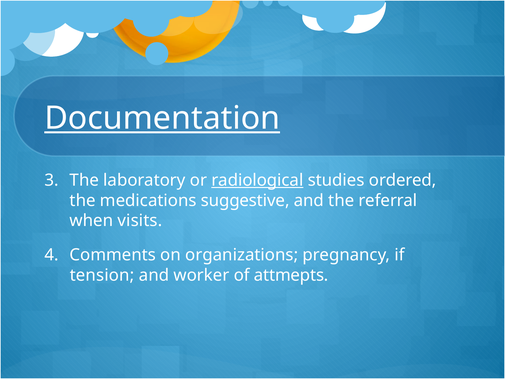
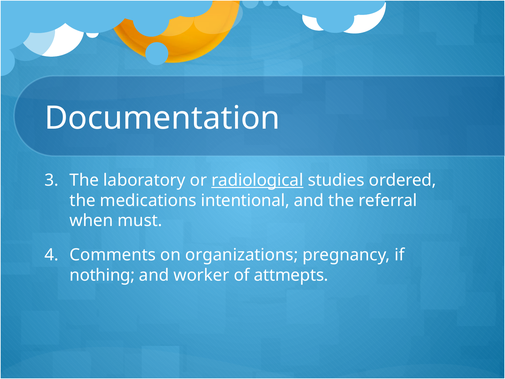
Documentation underline: present -> none (162, 118)
suggestive: suggestive -> intentional (245, 200)
visits: visits -> must (140, 221)
tension: tension -> nothing (102, 275)
